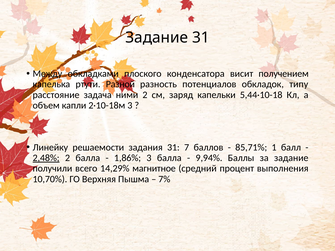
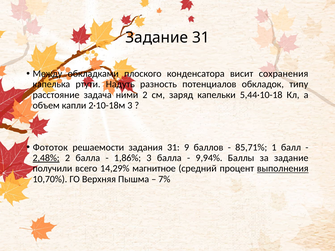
получением: получением -> сохранения (284, 74)
Разной: Разной -> Надуть (120, 84)
Линейку: Линейку -> Фототок (50, 148)
7: 7 -> 9 (187, 148)
выполнения underline: none -> present (283, 169)
